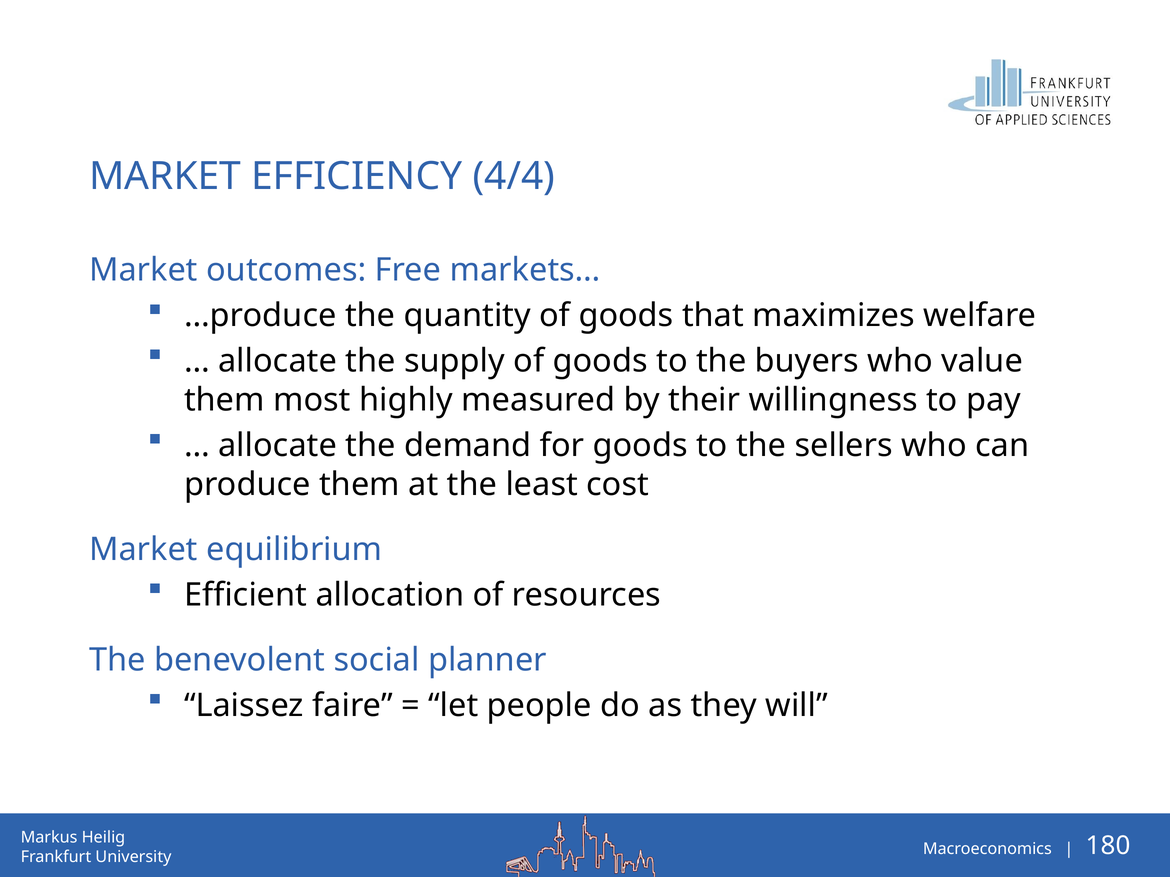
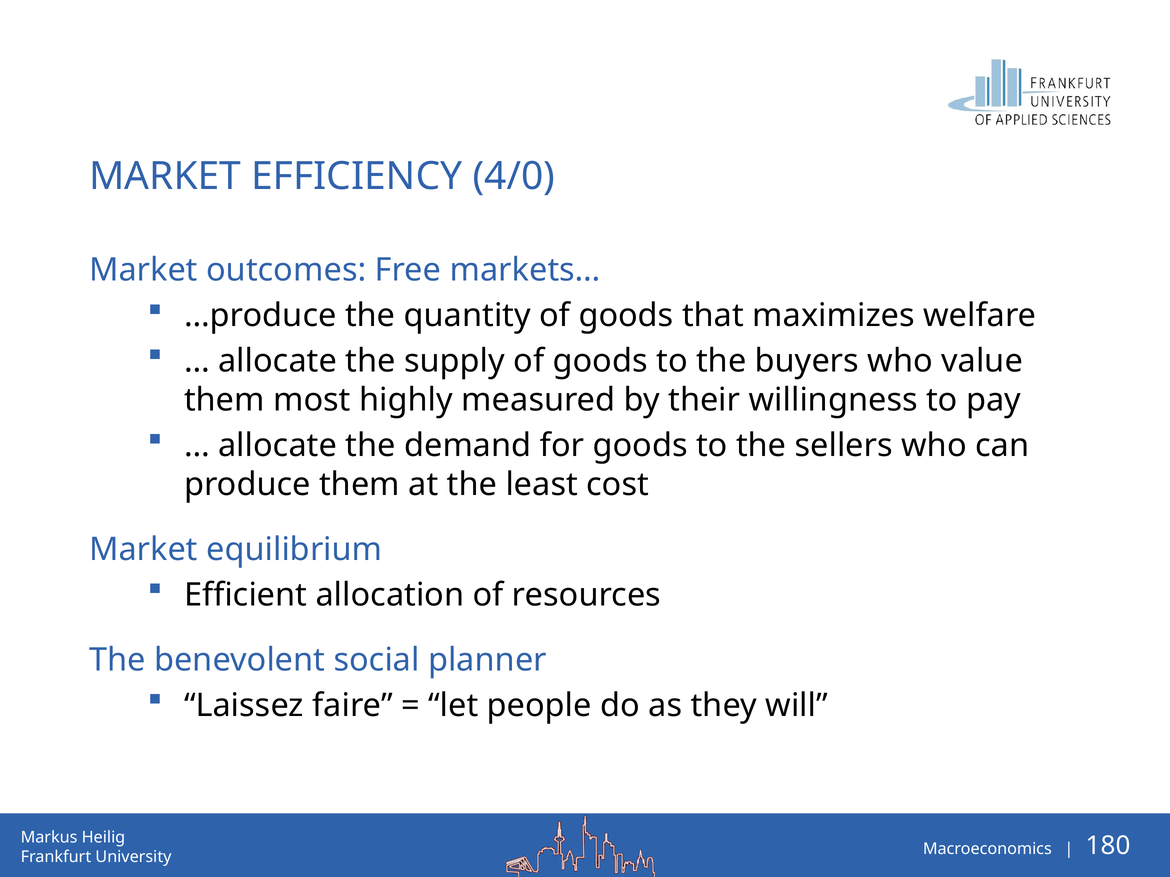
4/4: 4/4 -> 4/0 (514, 176)
